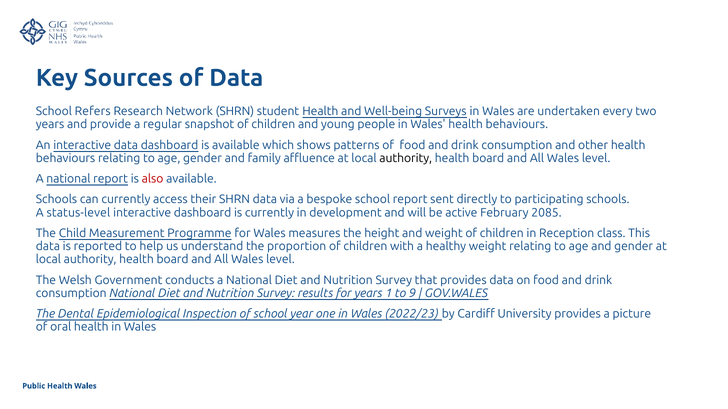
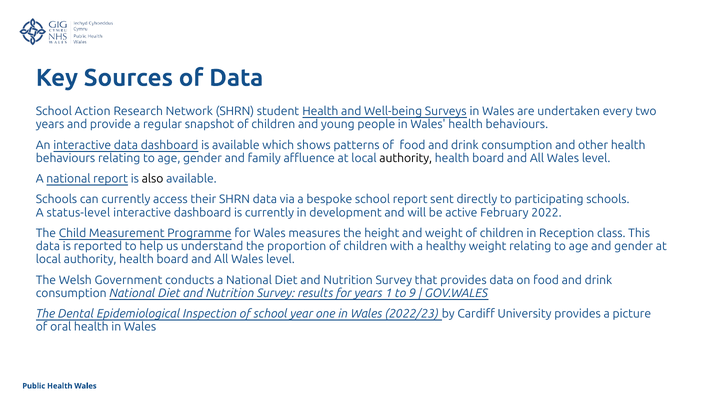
Refers: Refers -> Action (93, 111)
also colour: red -> black (153, 179)
2085: 2085 -> 2022 (546, 213)
